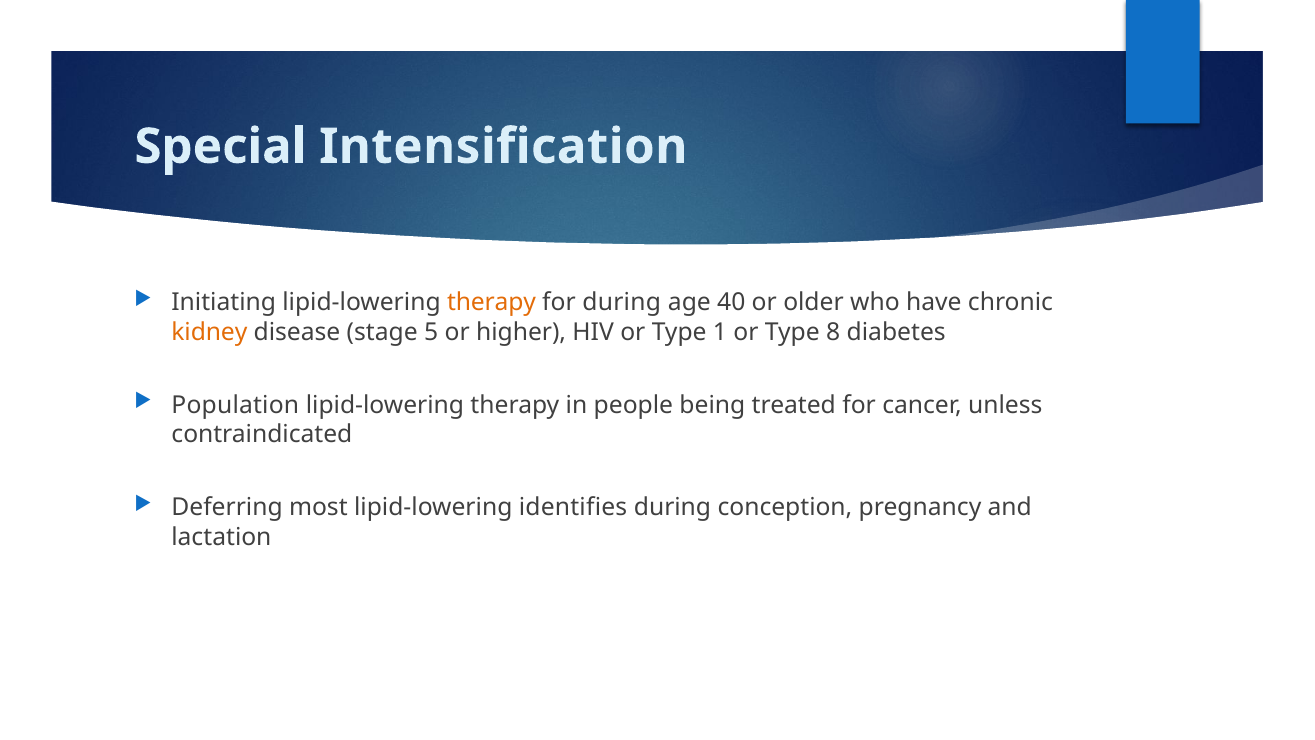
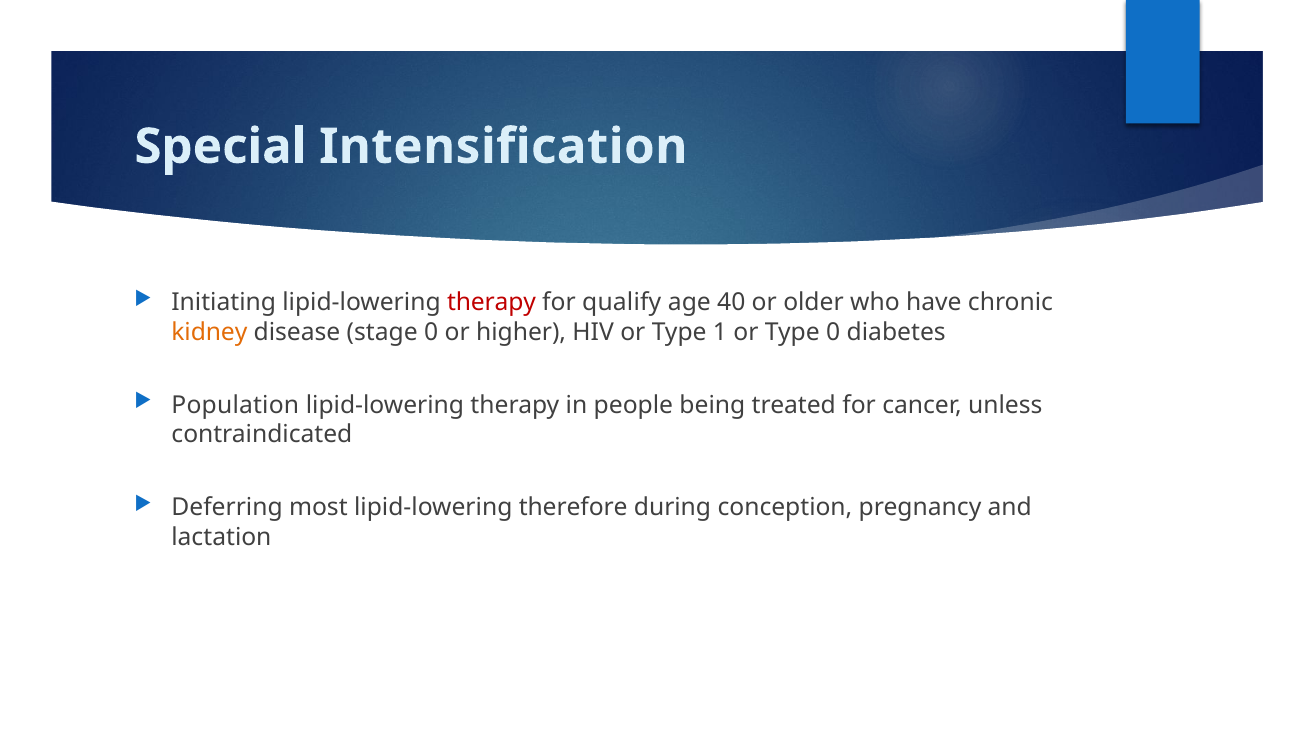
therapy colour: orange -> red (492, 302)
for during: during -> qualify (622, 302)
stage 5: 5 -> 0 (431, 332)
Type 8: 8 -> 0 (833, 332)
identifies: identifies -> therefore (573, 507)
